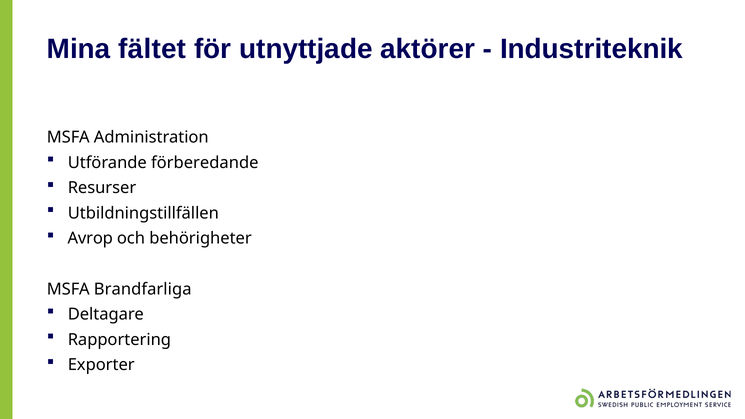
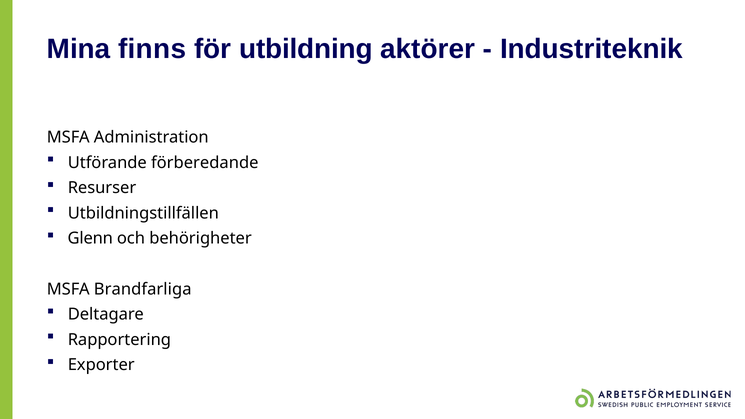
fältet: fältet -> finns (152, 49)
utnyttjade: utnyttjade -> utbildning (306, 49)
Avrop: Avrop -> Glenn (90, 239)
